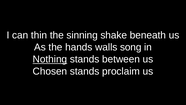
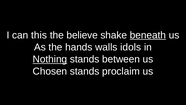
thin: thin -> this (39, 35)
sinning: sinning -> believe (82, 35)
beneath underline: none -> present (148, 35)
song: song -> idols (131, 47)
